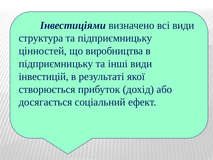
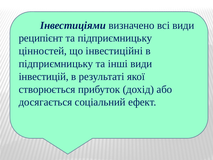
структура: структура -> реципієнт (41, 38)
виробництва: виробництва -> інвестиційні (114, 51)
